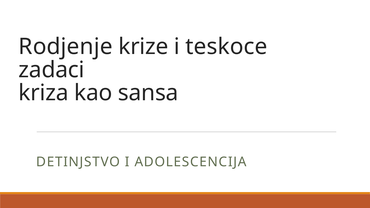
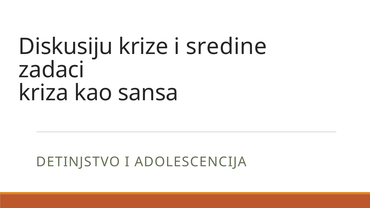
Rodjenje: Rodjenje -> Diskusiju (66, 47)
teskoce: teskoce -> sredine (226, 47)
